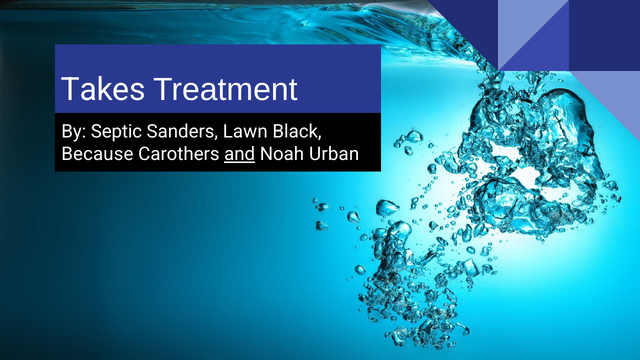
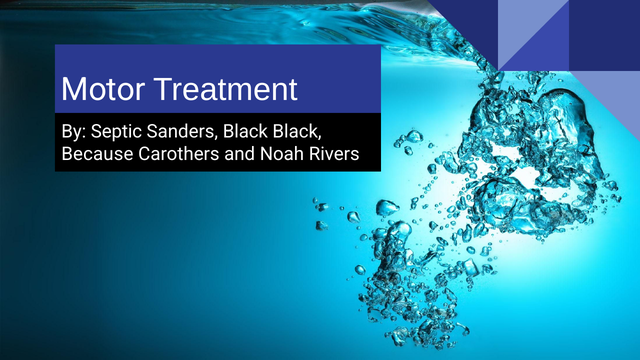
Takes: Takes -> Motor (103, 90)
Sanders Lawn: Lawn -> Black (245, 132)
and underline: present -> none (240, 154)
Urban: Urban -> Rivers (334, 154)
